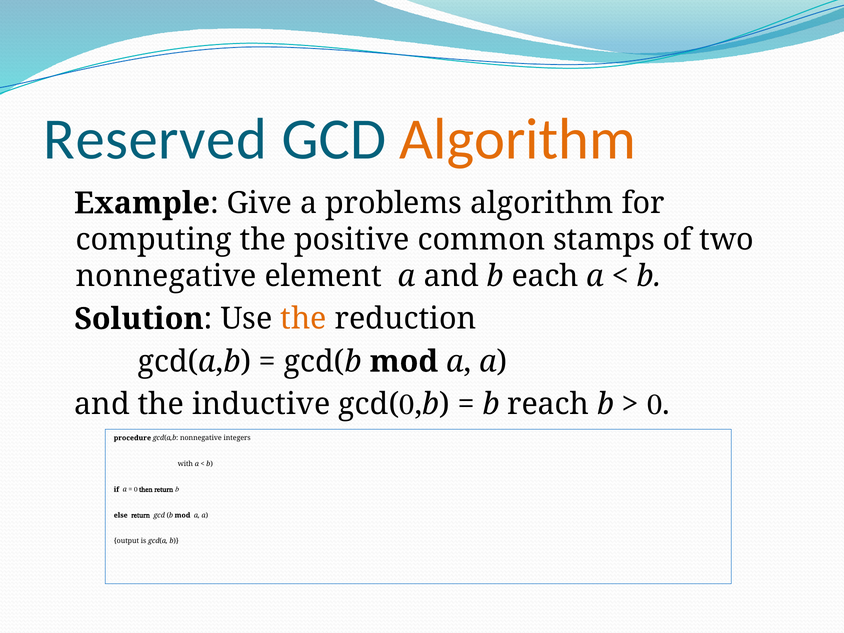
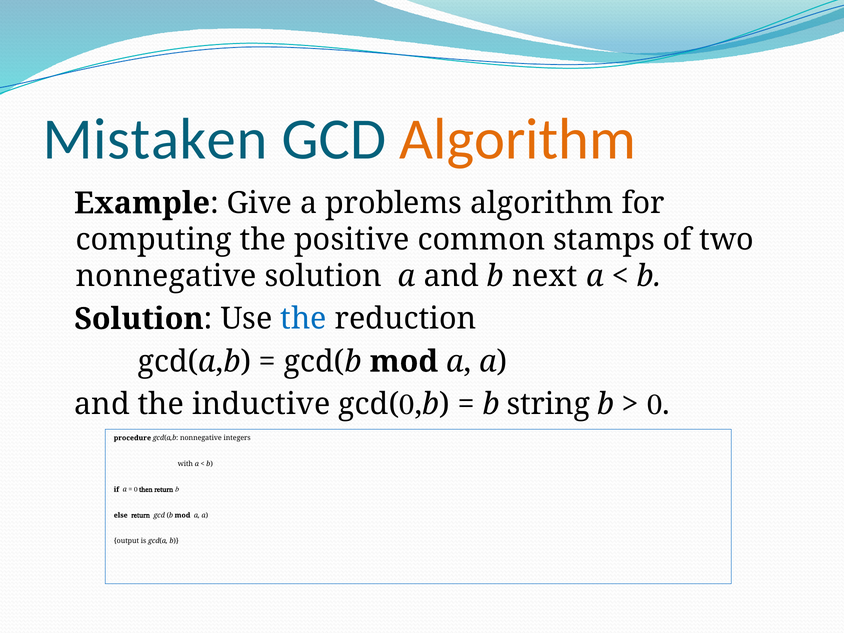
Reserved: Reserved -> Mistaken (155, 139)
nonnegative element: element -> solution (323, 276)
each: each -> next (545, 276)
the colour: orange -> blue (304, 319)
reach: reach -> string (548, 404)
